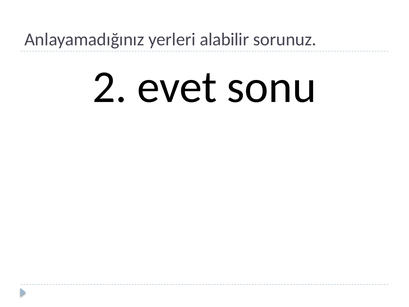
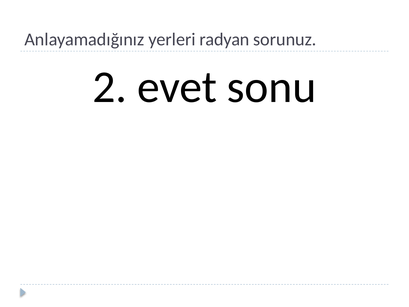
alabilir: alabilir -> radyan (224, 39)
